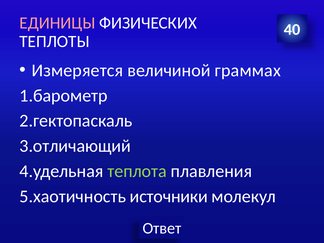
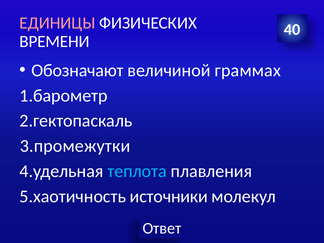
ТЕПЛОТЫ: ТЕПЛОТЫ -> ВРЕМЕНИ (55, 41)
Измеряется: Измеряется -> Обозначают (78, 70)
3.отличающий: 3.отличающий -> 3.промежутки (75, 146)
теплота colour: light green -> light blue (137, 171)
